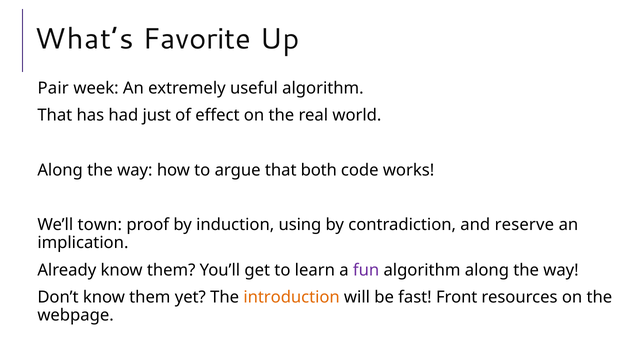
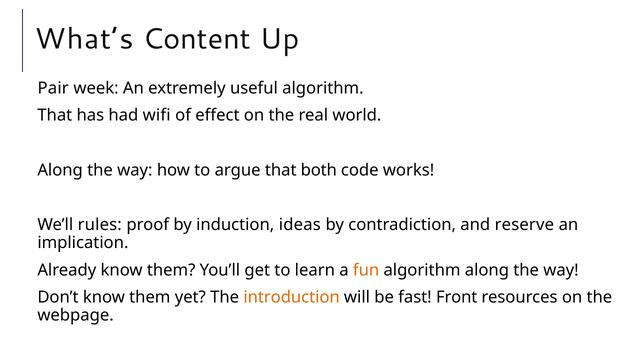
Favorite: Favorite -> Content (197, 39)
just: just -> wifi (157, 115)
town: town -> rules (100, 225)
using: using -> ideas (300, 225)
fun colour: purple -> orange (366, 270)
